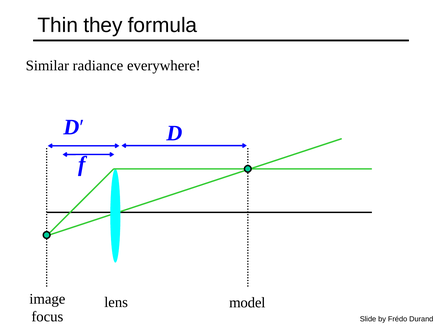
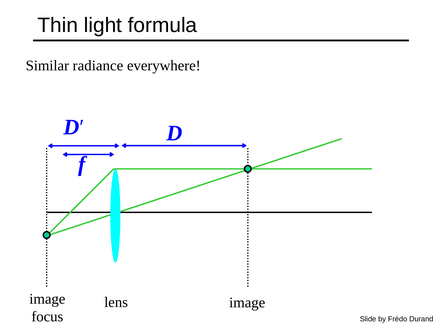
they: they -> light (103, 25)
model: model -> image (247, 303)
